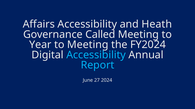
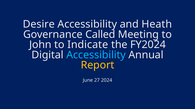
Affairs: Affairs -> Desire (39, 24)
Year: Year -> John (40, 45)
to Meeting: Meeting -> Indicate (88, 45)
Report colour: light blue -> yellow (98, 65)
